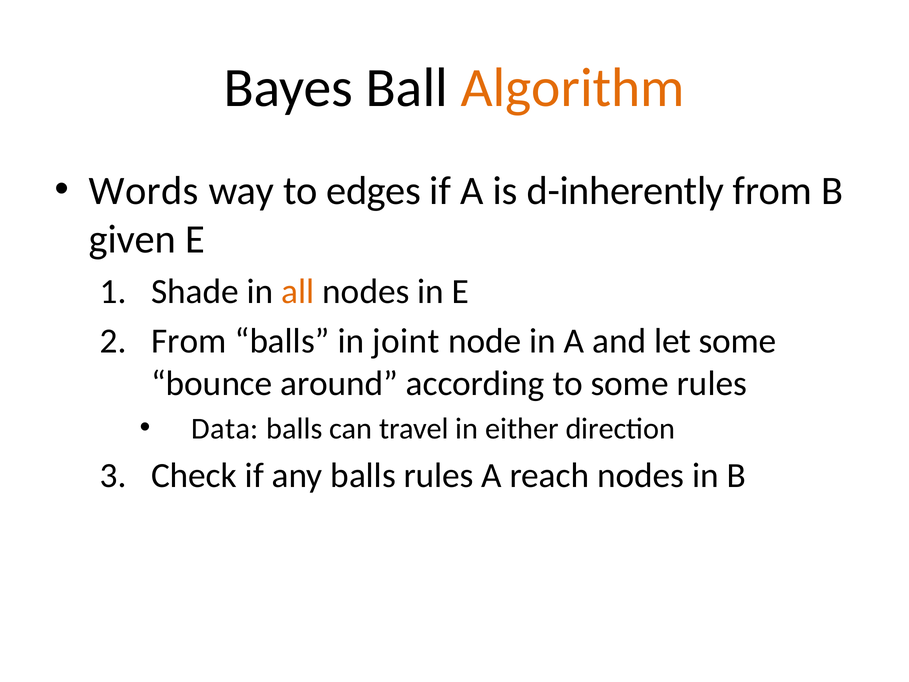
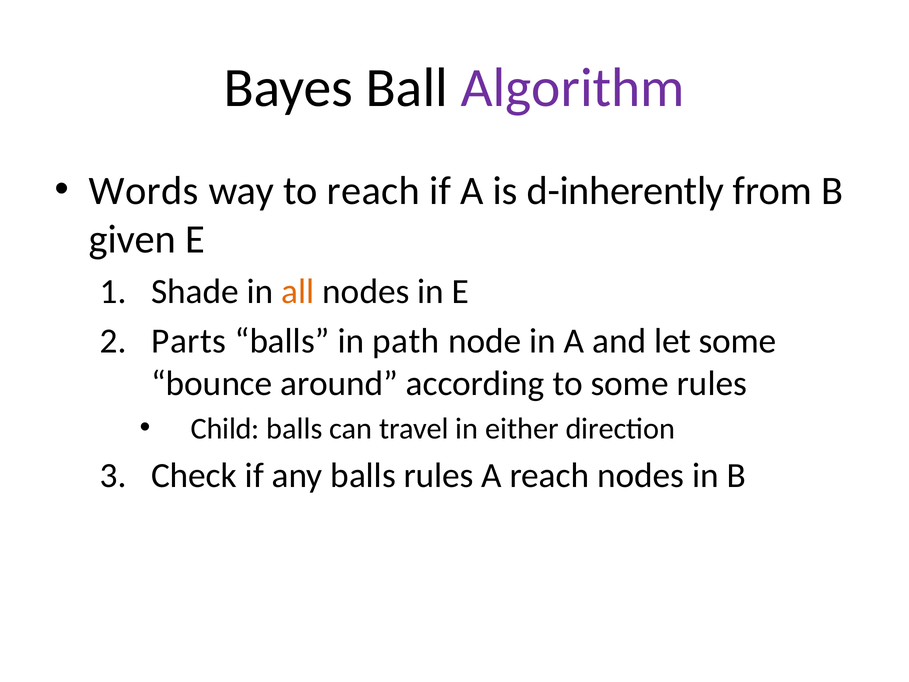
Algorithm colour: orange -> purple (573, 88)
to edges: edges -> reach (373, 191)
From: From -> Parts (189, 341)
joint: joint -> path (406, 341)
Data: Data -> Child (225, 428)
